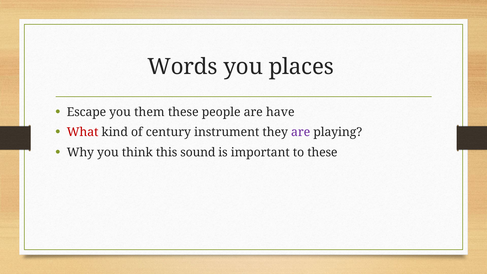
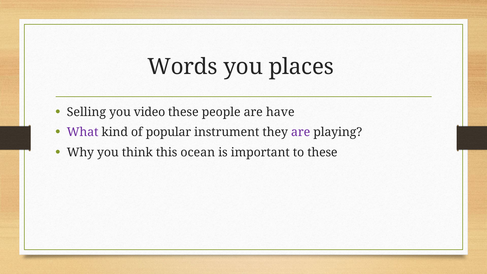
Escape: Escape -> Selling (86, 112)
them: them -> video (150, 112)
What colour: red -> purple (83, 132)
century: century -> popular (168, 132)
sound: sound -> ocean (198, 152)
